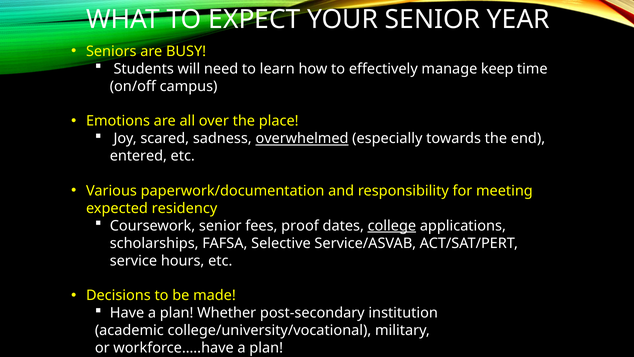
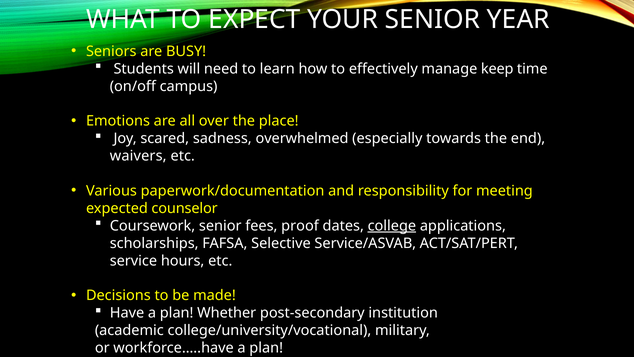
overwhelmed underline: present -> none (302, 138)
entered: entered -> waivers (138, 156)
residency: residency -> counselor (185, 208)
